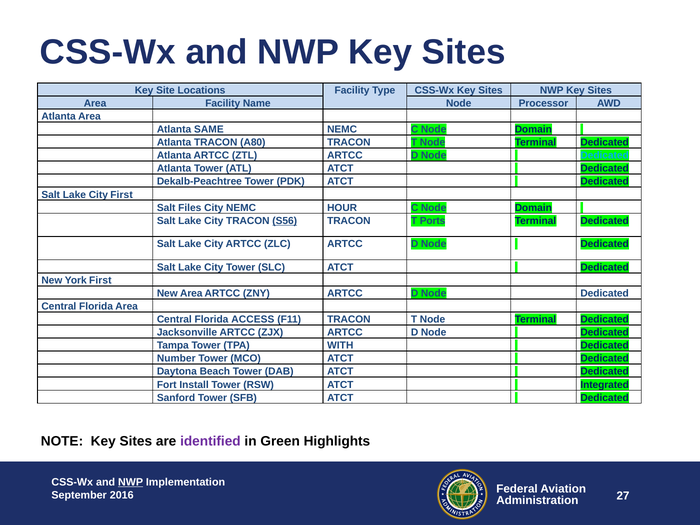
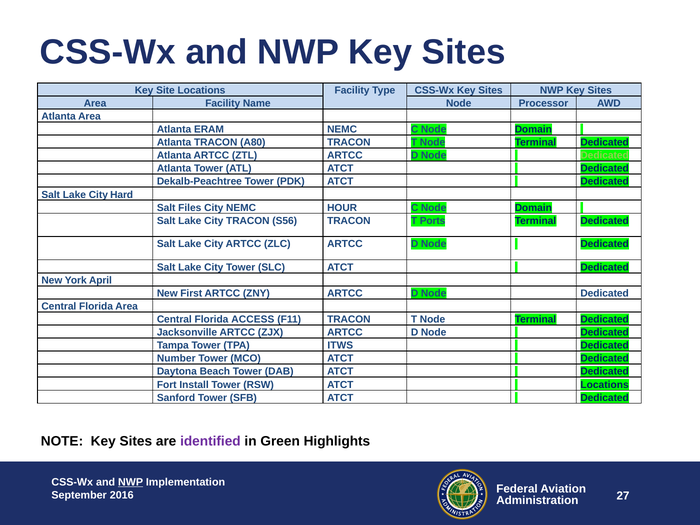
SAME: SAME -> ERAM (209, 129)
Dedicated colour: light blue -> light green (605, 156)
City First: First -> Hard (122, 195)
S56 underline: present -> none (285, 221)
York First: First -> April (100, 280)
New Area: Area -> First (191, 293)
WITH: WITH -> ITWS (340, 346)
ATCT Integrated: Integrated -> Locations (605, 385)
